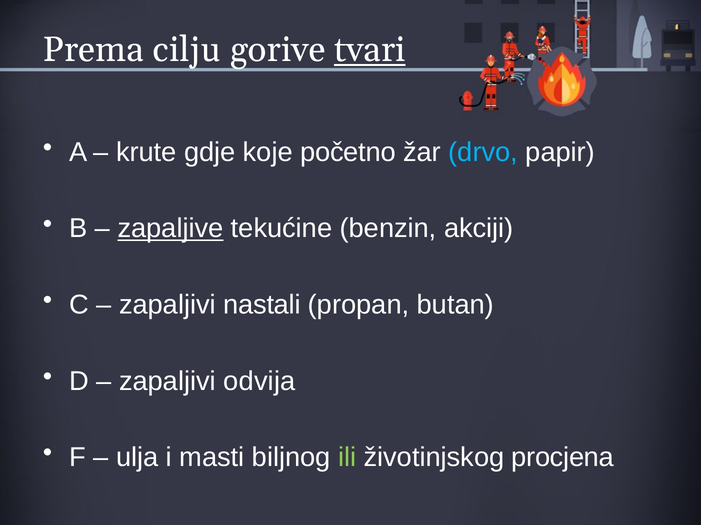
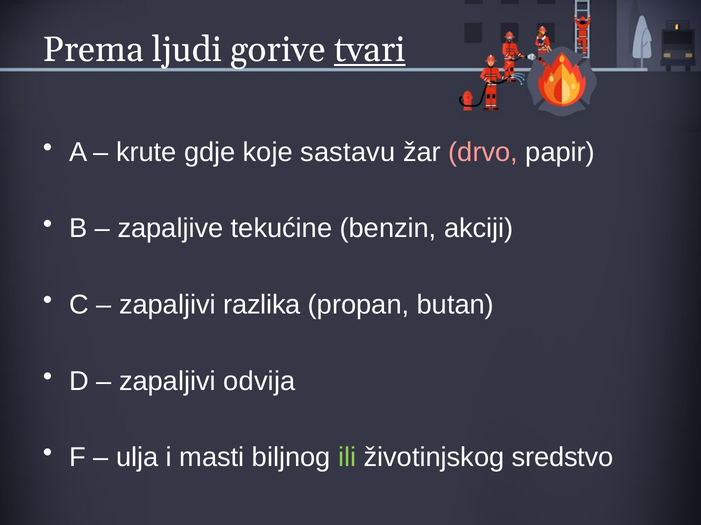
cilju: cilju -> ljudi (187, 50)
početno: početno -> sastavu (348, 152)
drvo colour: light blue -> pink (483, 152)
zapaljive underline: present -> none (170, 229)
nastali: nastali -> razlika (262, 305)
procjena: procjena -> sredstvo (563, 458)
